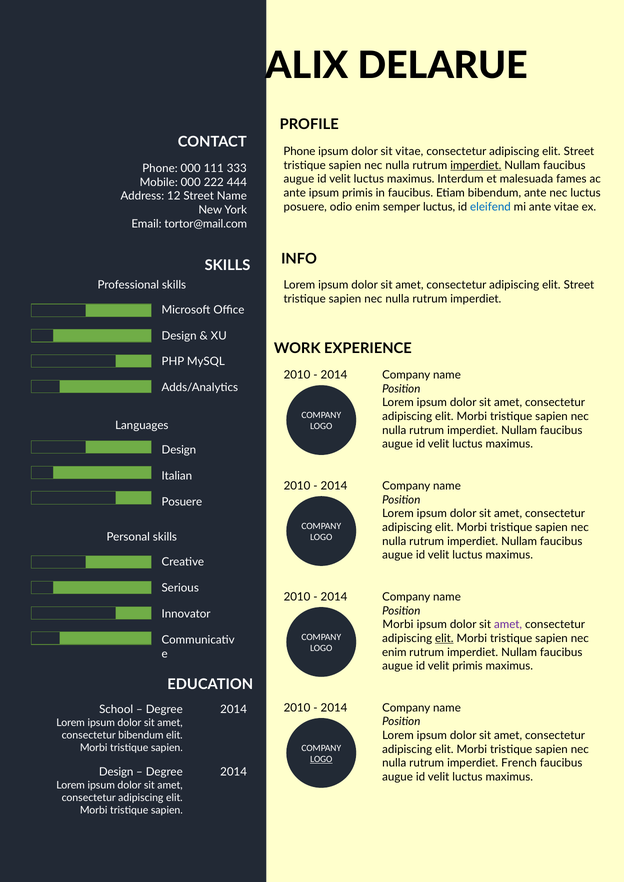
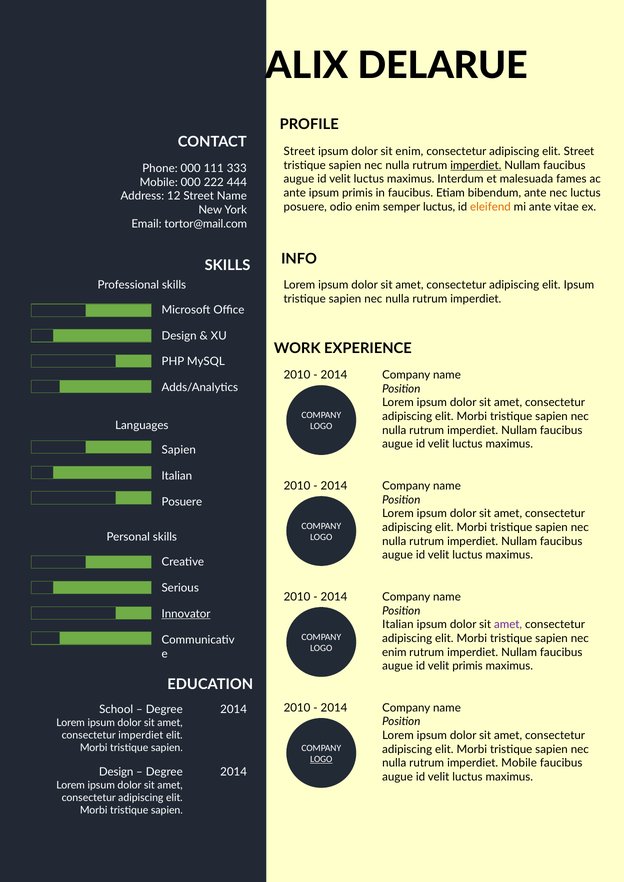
Phone: Phone -> Street (299, 152)
sit vitae: vitae -> enim (409, 152)
eleifend colour: blue -> orange (490, 207)
Street: Street -> Ipsum (579, 285)
Design: Design -> Sapien (179, 450)
Innovator underline: none -> present (186, 614)
Morbi: Morbi -> Italian (398, 625)
elit underline: present -> none (444, 639)
consectetur bibendum: bibendum -> imperdiet (141, 736)
imperdiet French: French -> Mobile (519, 764)
